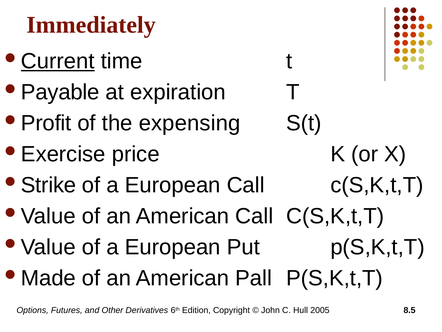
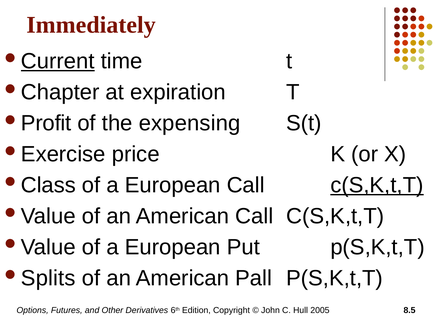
Payable: Payable -> Chapter (60, 92)
Strike: Strike -> Class (48, 185)
c(S,K,t,T underline: none -> present (377, 185)
Made: Made -> Splits (48, 278)
